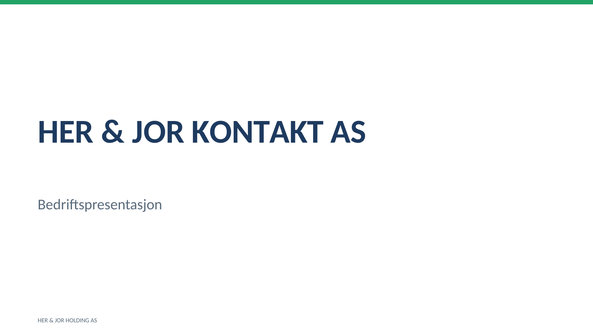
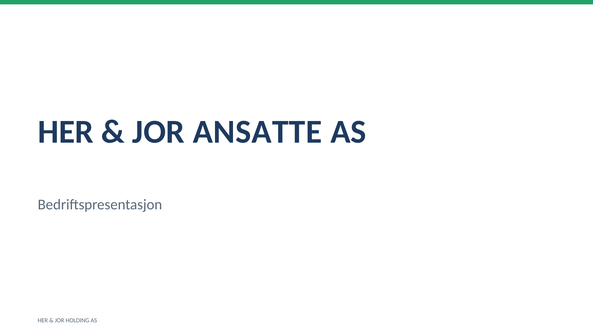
KONTAKT: KONTAKT -> ANSATTE (257, 132)
